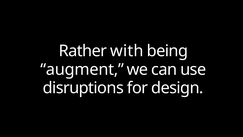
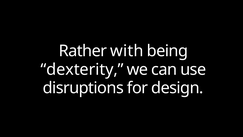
augment: augment -> dexterity (82, 69)
